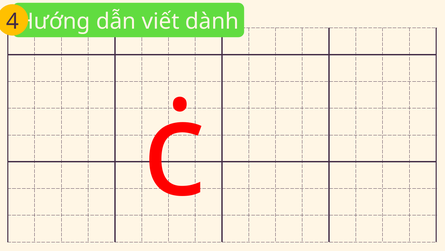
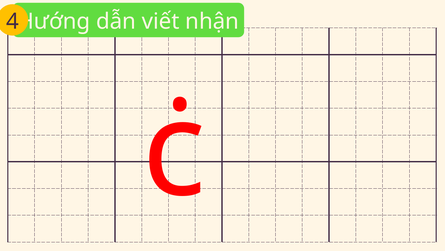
dành: dành -> nhận (212, 22)
